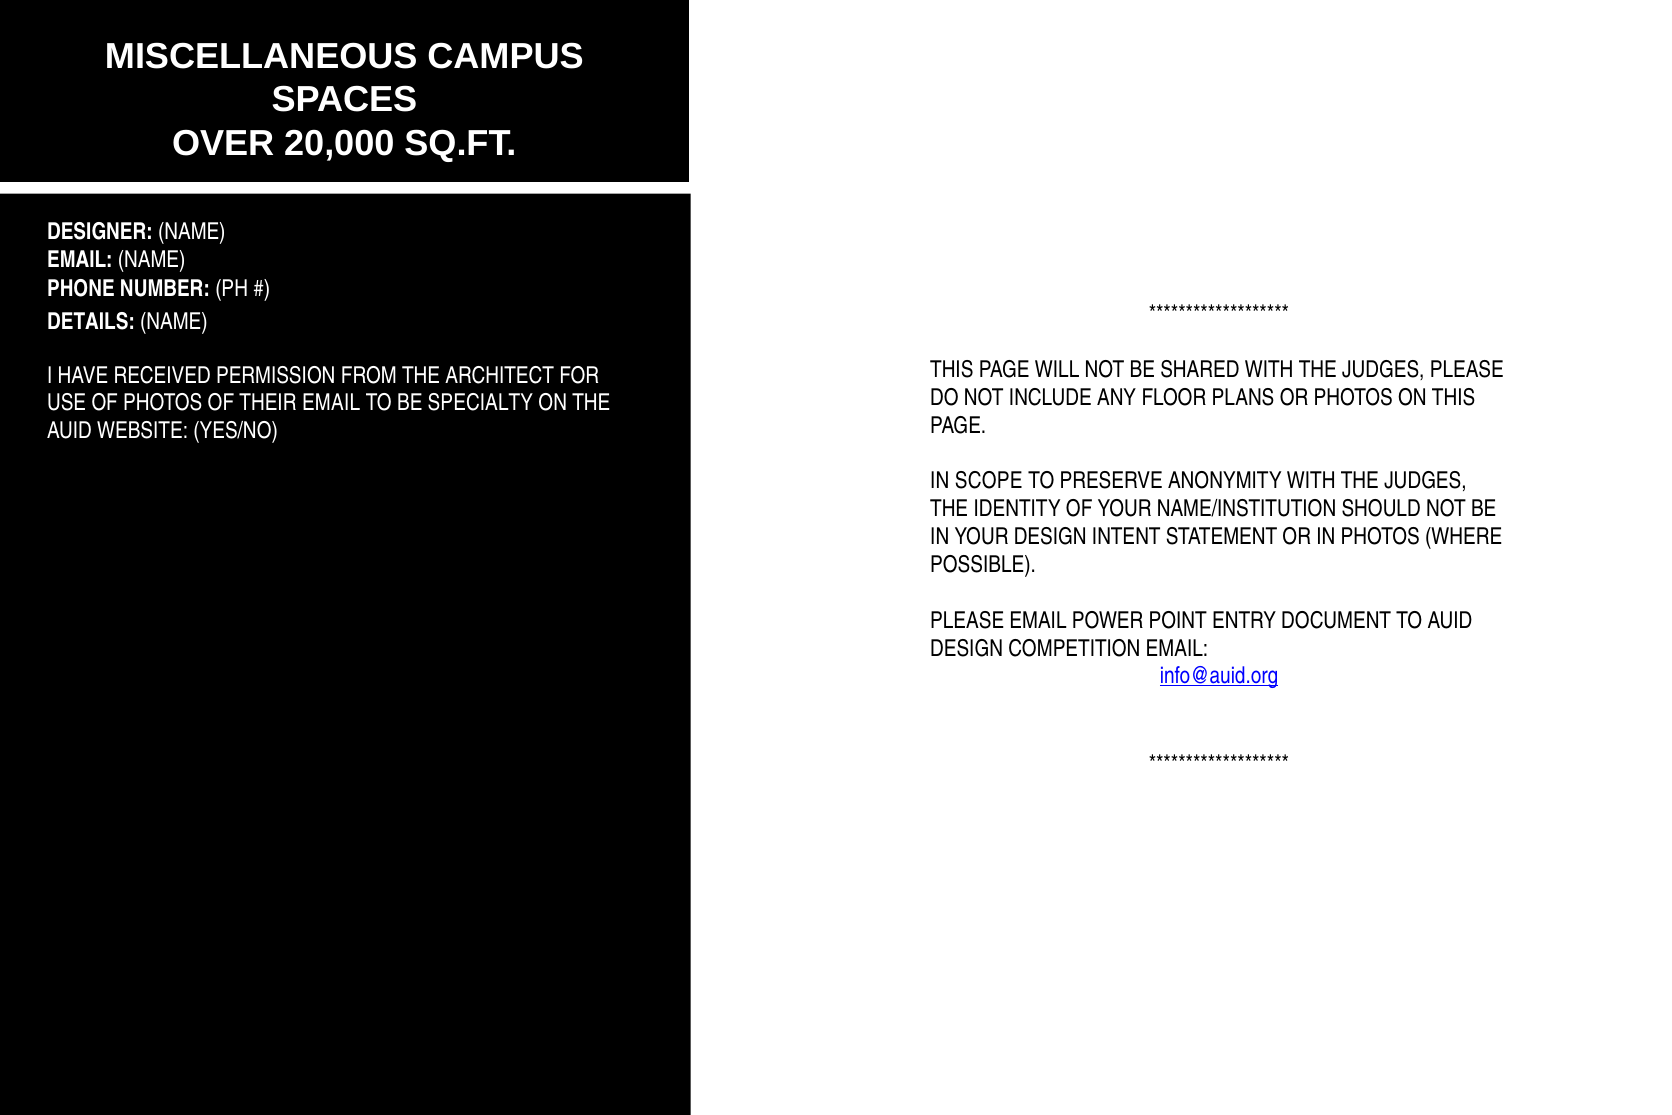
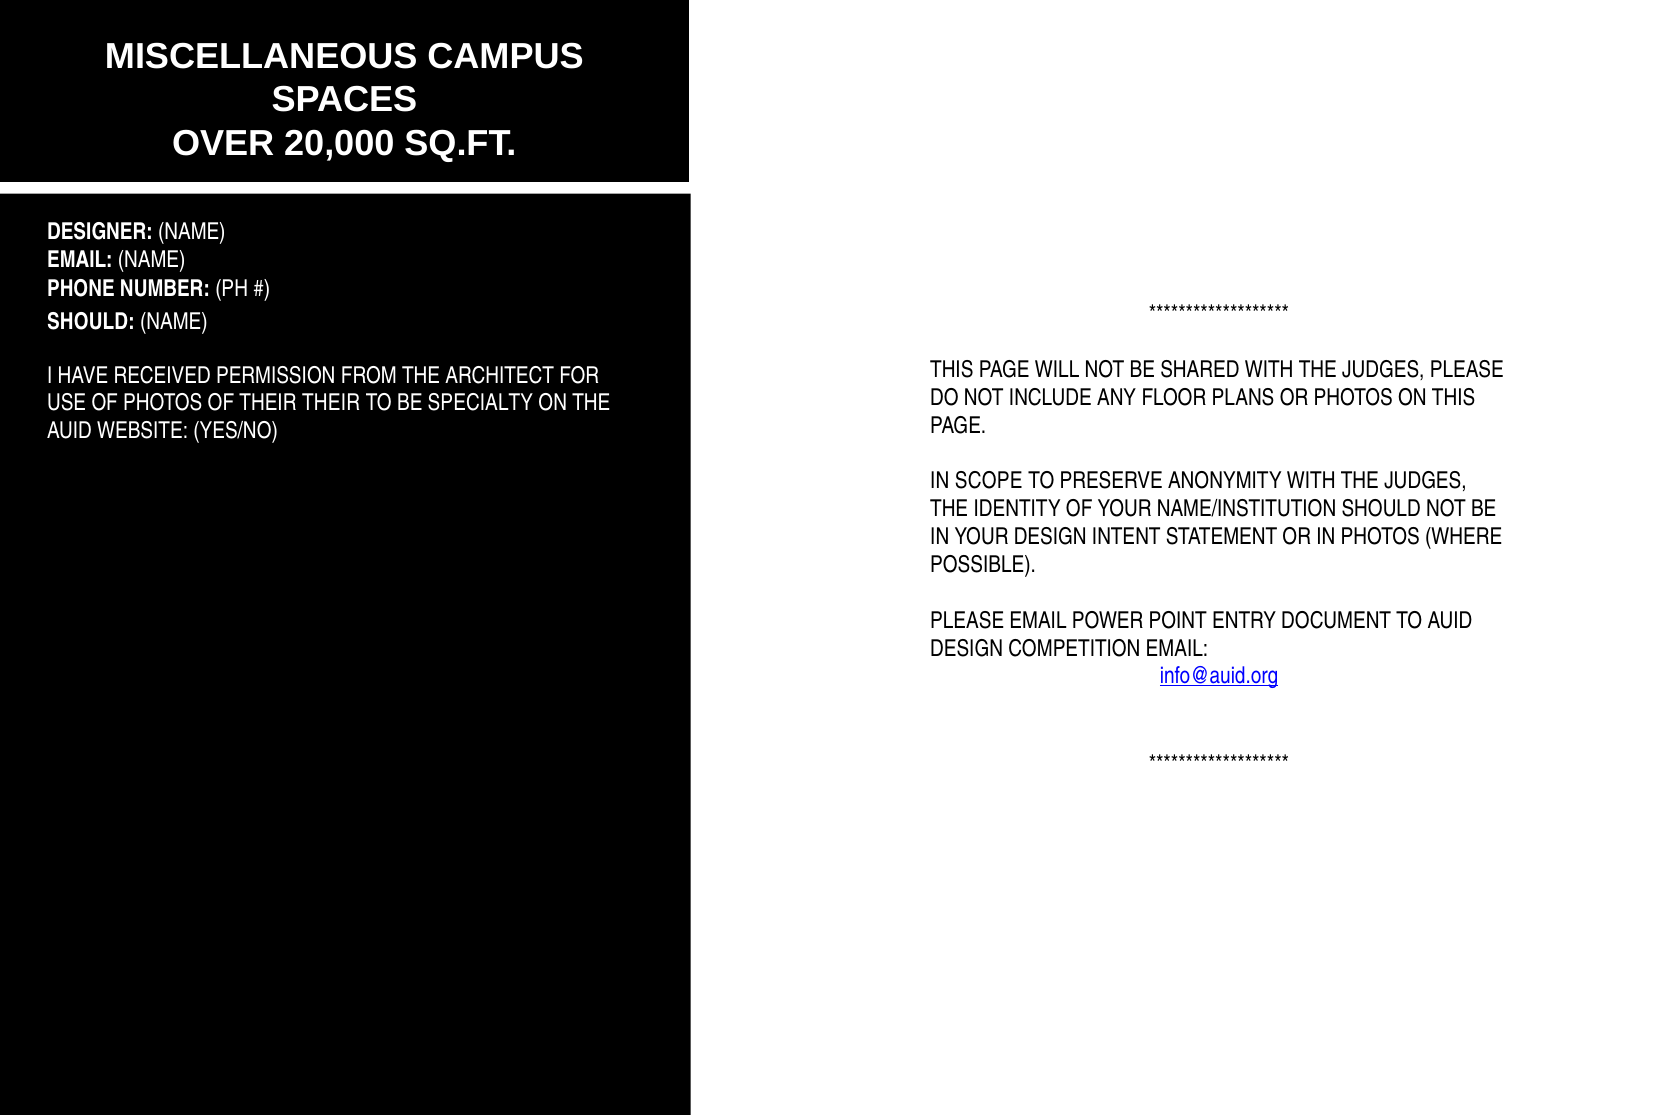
DETAILS: DETAILS -> SHOULD (91, 322)
THEIR EMAIL: EMAIL -> THEIR (331, 403)
